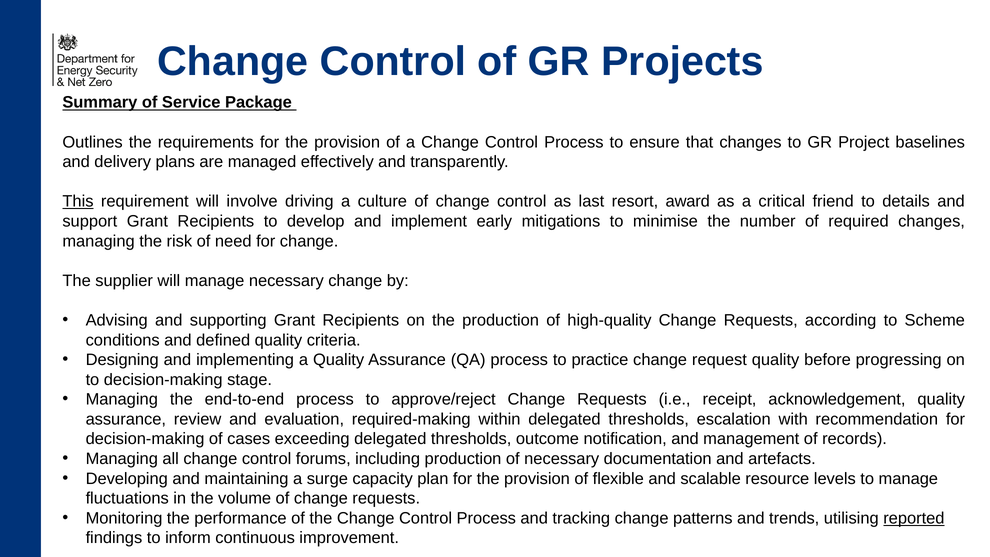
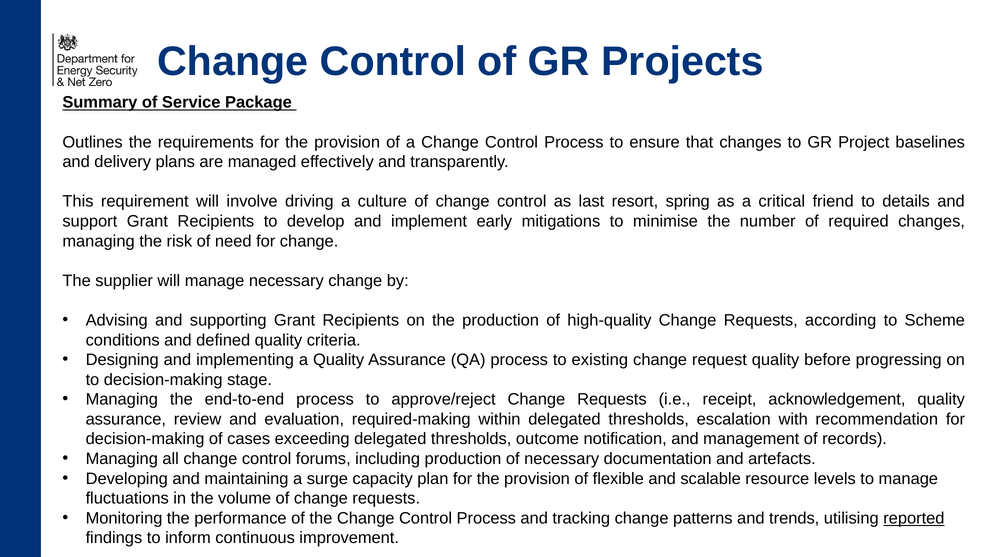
This underline: present -> none (78, 201)
award: award -> spring (688, 201)
practice: practice -> existing (600, 360)
